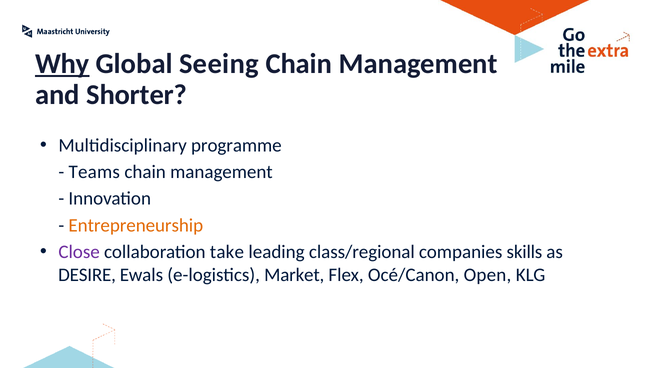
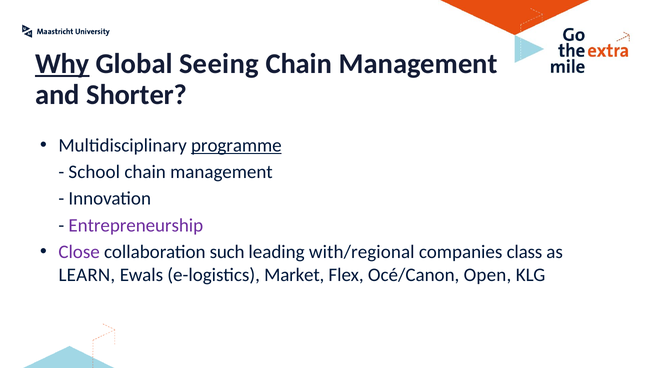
programme underline: none -> present (236, 145)
Teams: Teams -> School (94, 172)
Entrepreneurship colour: orange -> purple (136, 225)
take: take -> such (227, 252)
class/regional: class/regional -> with/regional (362, 252)
skills: skills -> class (524, 252)
DESIRE: DESIRE -> LEARN (87, 274)
